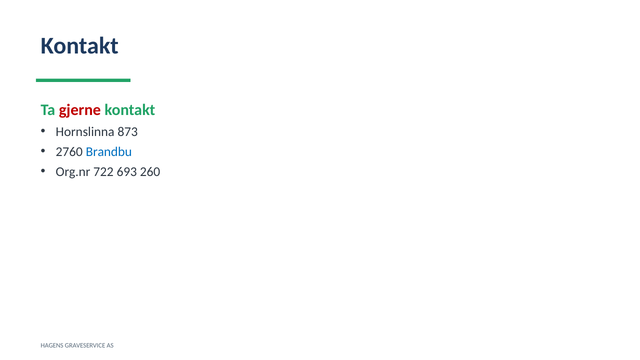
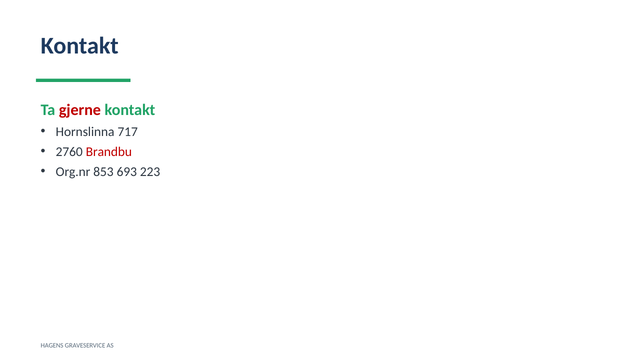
873: 873 -> 717 (128, 132)
Brandbu colour: blue -> red (109, 152)
722: 722 -> 853 (103, 172)
260: 260 -> 223 (150, 172)
